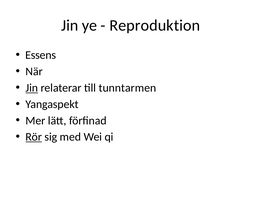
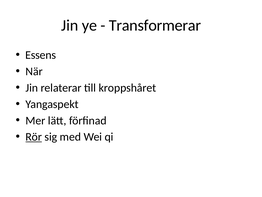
Reproduktion: Reproduktion -> Transformerar (155, 25)
Jin underline: present -> none (32, 88)
tunntarmen: tunntarmen -> kroppshåret (127, 88)
